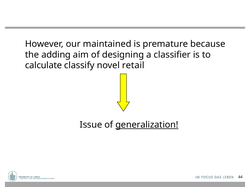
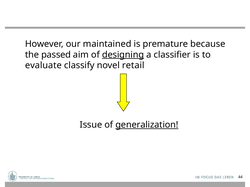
adding: adding -> passed (56, 55)
designing underline: none -> present (123, 55)
calculate: calculate -> evaluate (43, 66)
